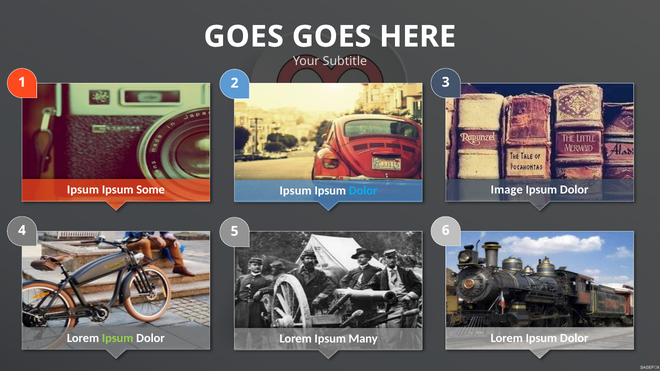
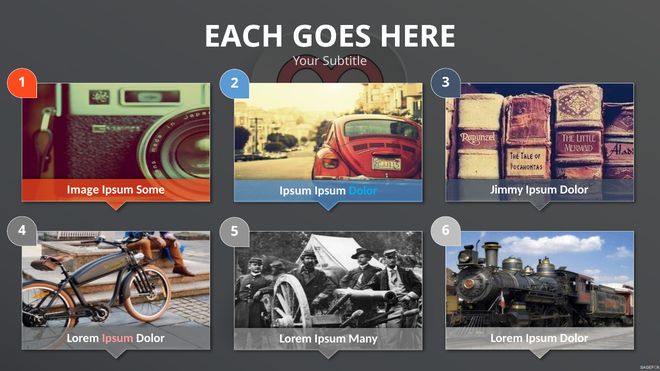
GOES: GOES -> EACH (244, 37)
Ipsum: Ipsum -> Image (83, 190)
Image: Image -> Jimmy (507, 190)
Ipsum colour: light green -> pink (118, 338)
